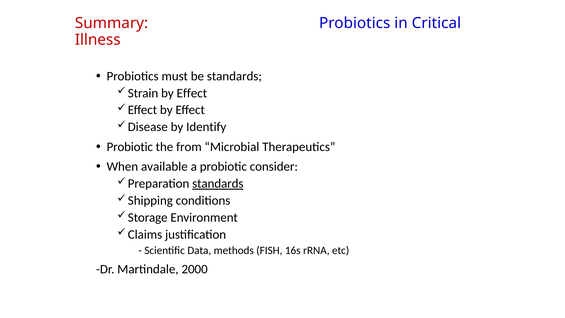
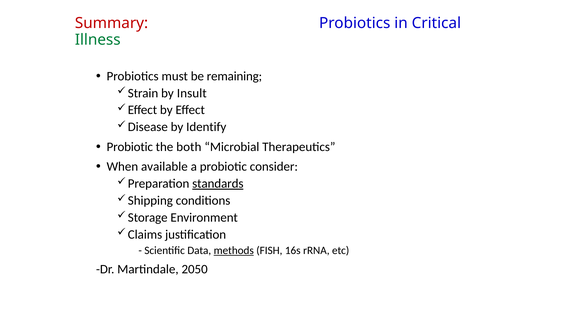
Illness colour: red -> green (98, 40)
be standards: standards -> remaining (234, 76)
Effect: Effect -> Insult (192, 93)
from: from -> both (189, 147)
methods underline: none -> present (234, 250)
2000: 2000 -> 2050 (195, 269)
